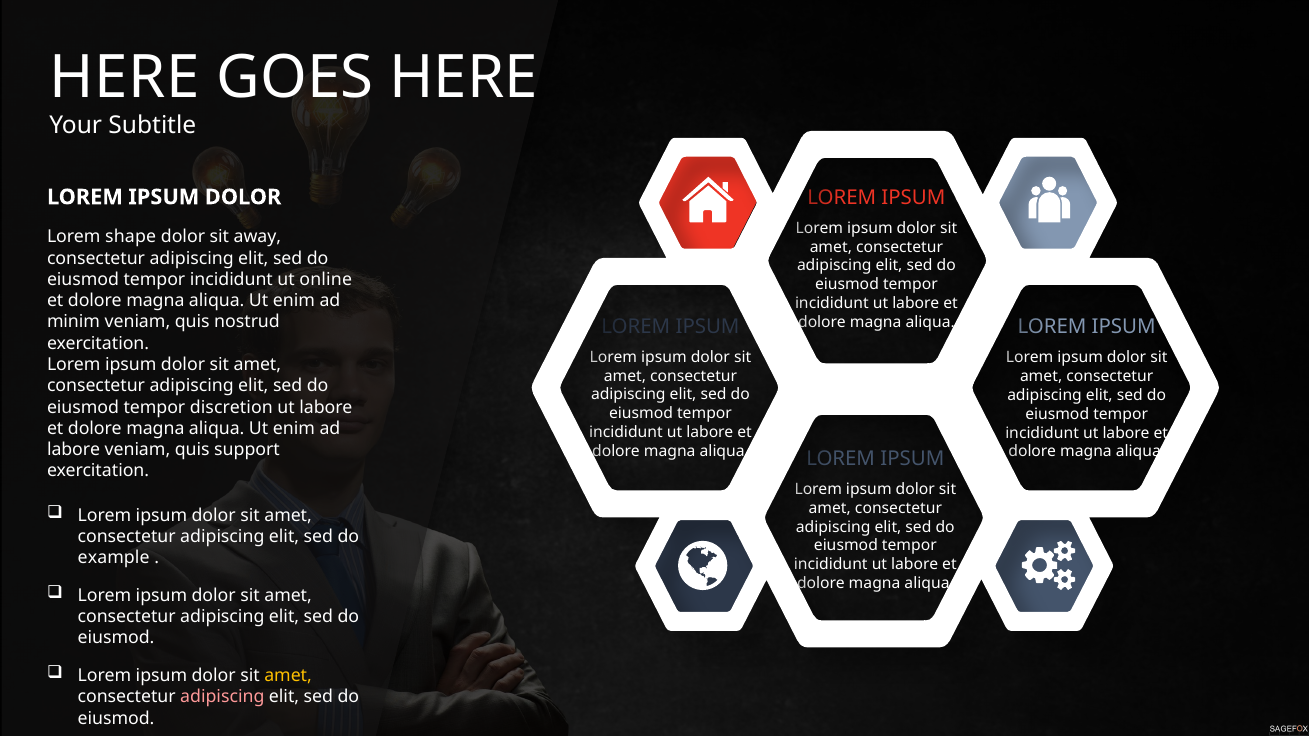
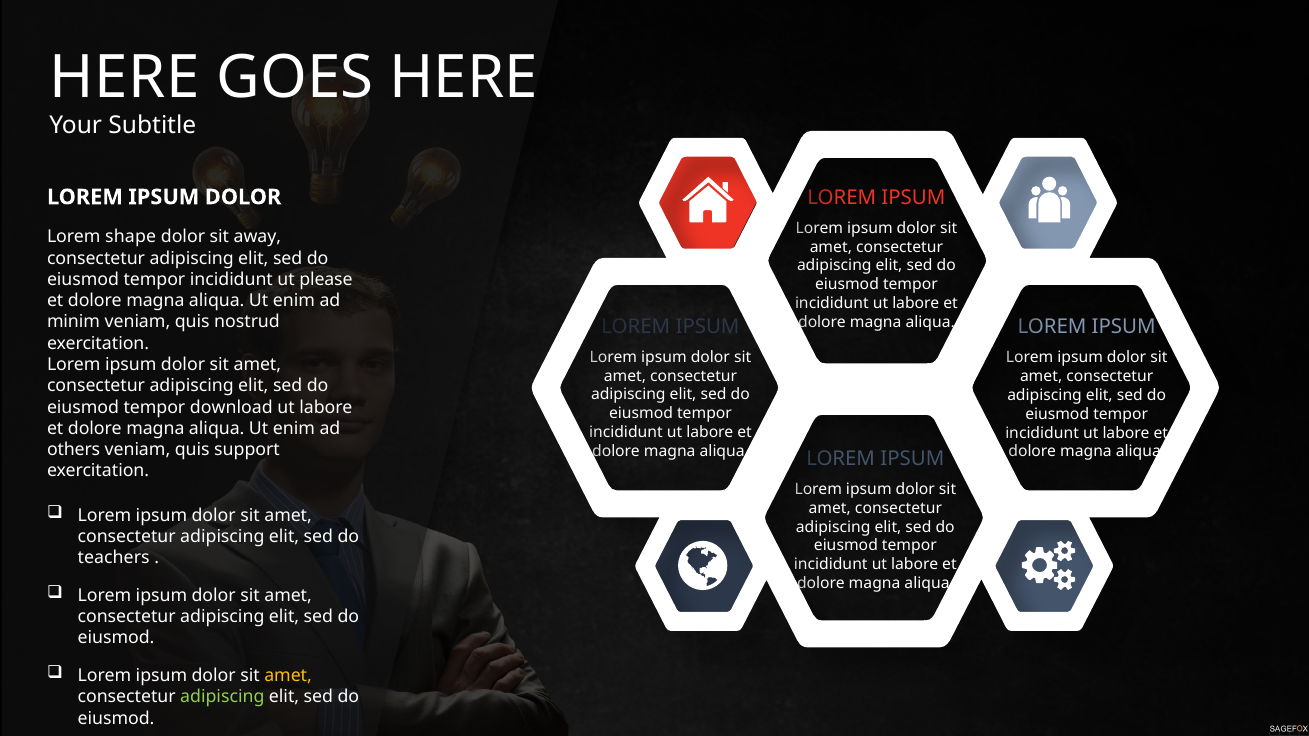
online: online -> please (326, 280)
discretion: discretion -> download (231, 407)
labore: labore -> others (74, 450)
example: example -> teachers (114, 558)
adipiscing colour: pink -> light green (222, 697)
